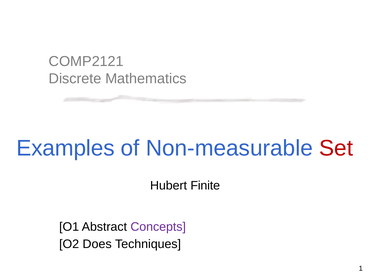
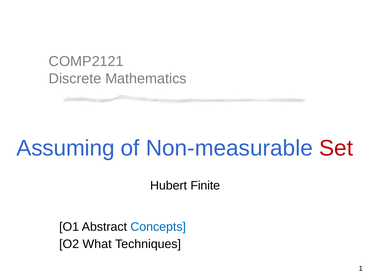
Examples: Examples -> Assuming (66, 148)
Concepts colour: purple -> blue (158, 227)
Does: Does -> What (97, 244)
